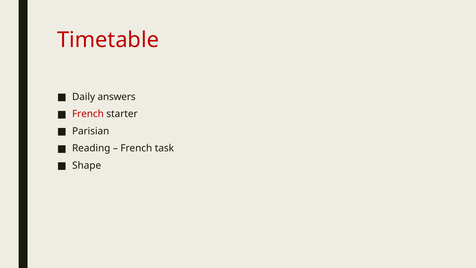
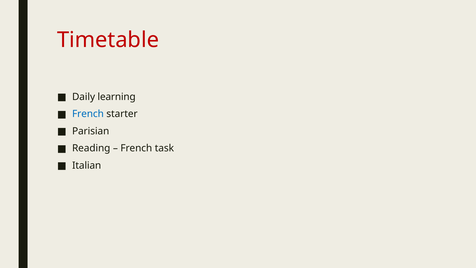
answers: answers -> learning (117, 97)
French colour: red -> blue (88, 114)
Shape: Shape -> Italian (87, 165)
